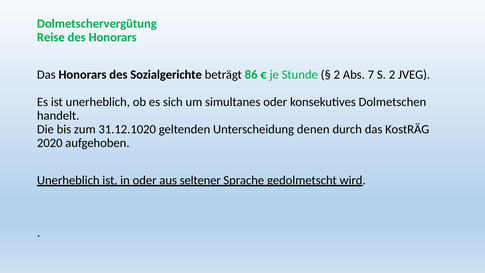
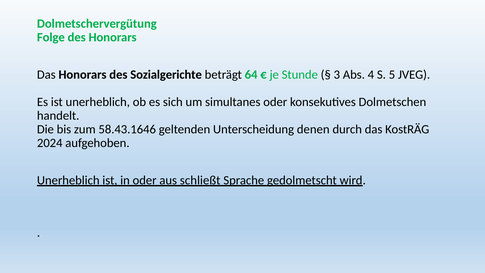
Reise: Reise -> Folge (51, 37)
86: 86 -> 64 (251, 75)
2: 2 -> 3 (337, 75)
7: 7 -> 4 (371, 75)
S 2: 2 -> 5 (392, 75)
31.12.1020: 31.12.1020 -> 58.43.1646 (127, 129)
2020: 2020 -> 2024 (50, 143)
seltener: seltener -> schließt (200, 180)
